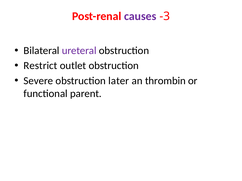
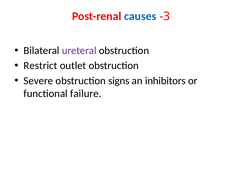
causes colour: purple -> blue (140, 16)
later: later -> signs (119, 81)
thrombin: thrombin -> inhibitors (165, 81)
parent: parent -> failure (86, 94)
